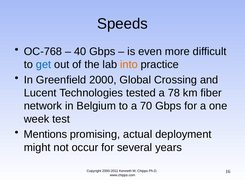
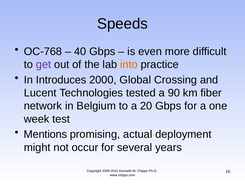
get colour: blue -> purple (44, 64)
Greenfield: Greenfield -> Introduces (61, 80)
78: 78 -> 90 (174, 93)
70: 70 -> 20 (146, 106)
